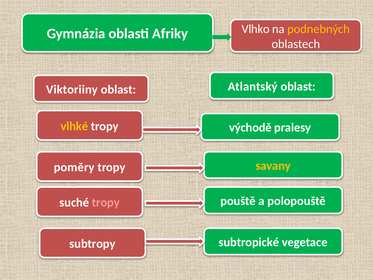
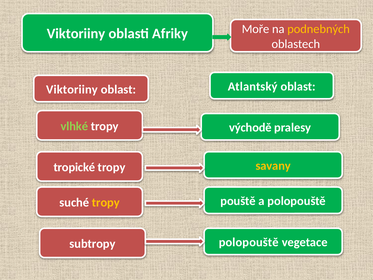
Vlhko: Vlhko -> Moře (256, 29)
Gymnázia: Gymnázia -> Viktoriiny (76, 34)
vlhké colour: yellow -> light green (74, 126)
poměry: poměry -> tropické (74, 167)
tropy colour: pink -> yellow (106, 202)
subtropické: subtropické -> polopouště (249, 242)
